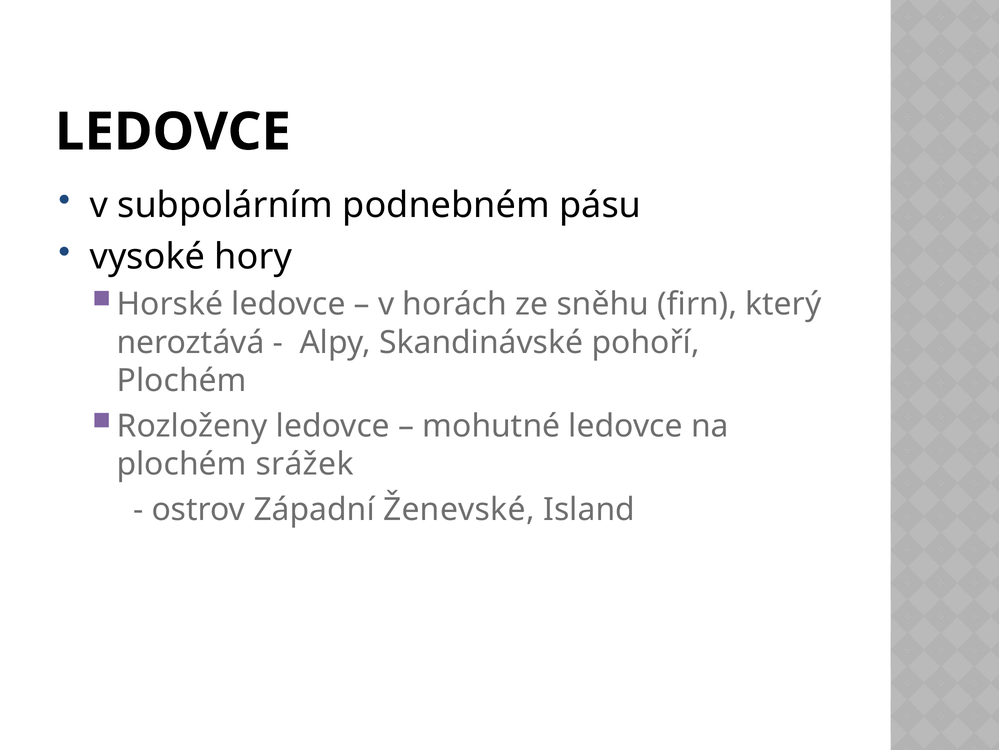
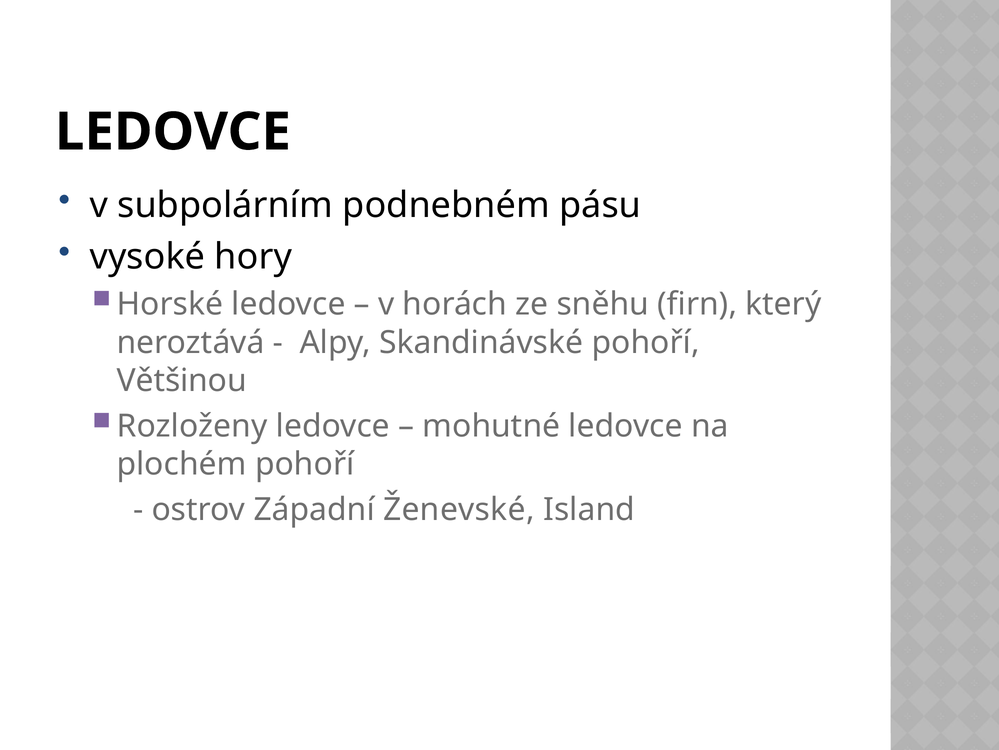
Plochém: Plochém -> Většinou (182, 380)
plochém srážek: srážek -> pohoří (305, 464)
